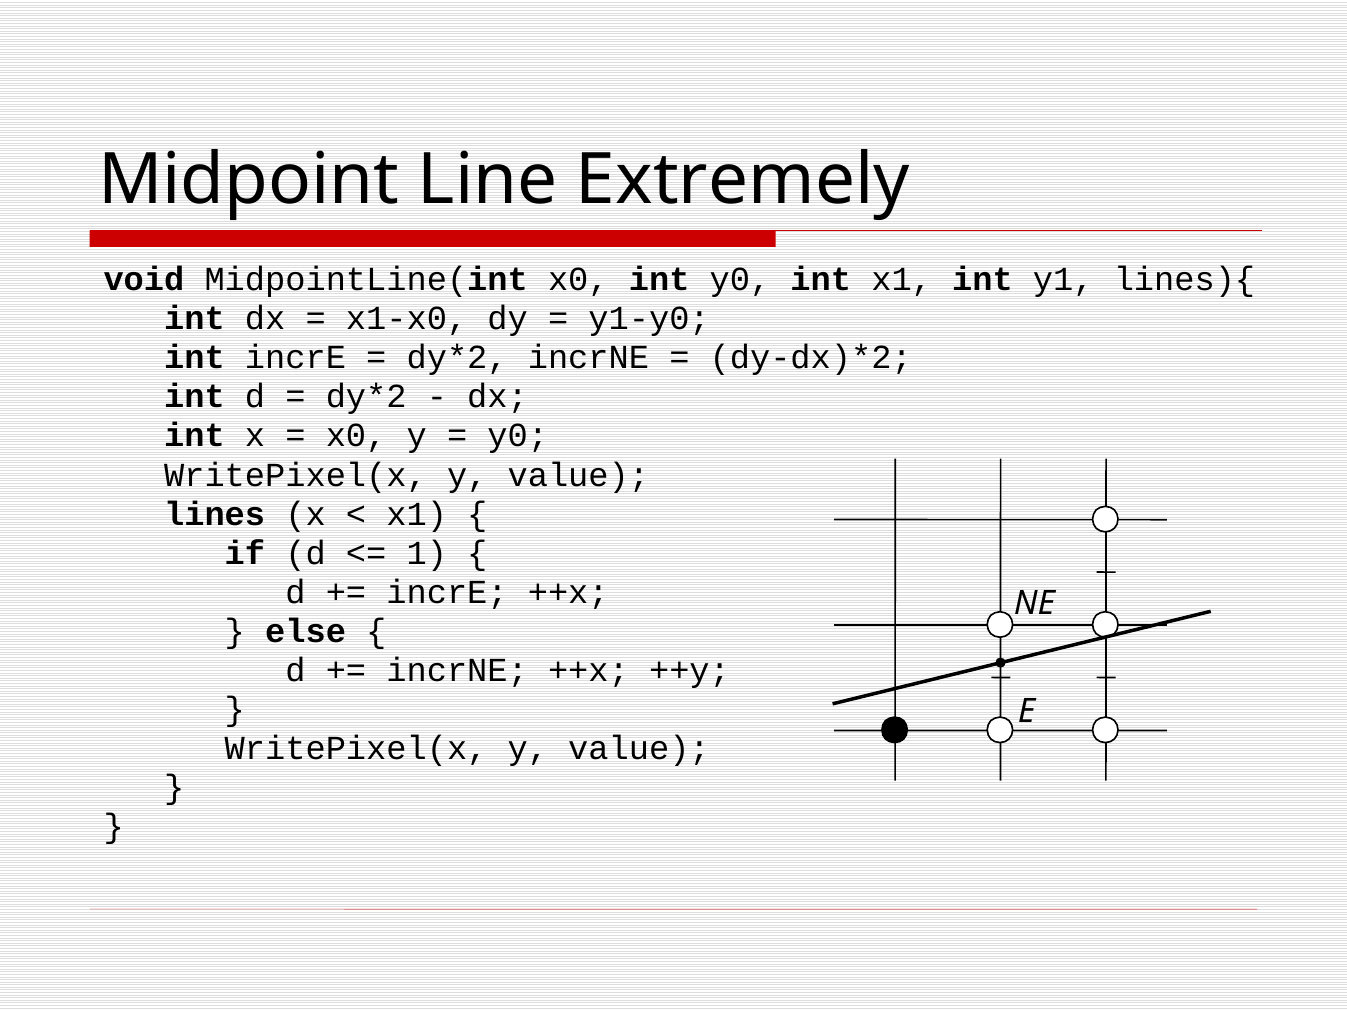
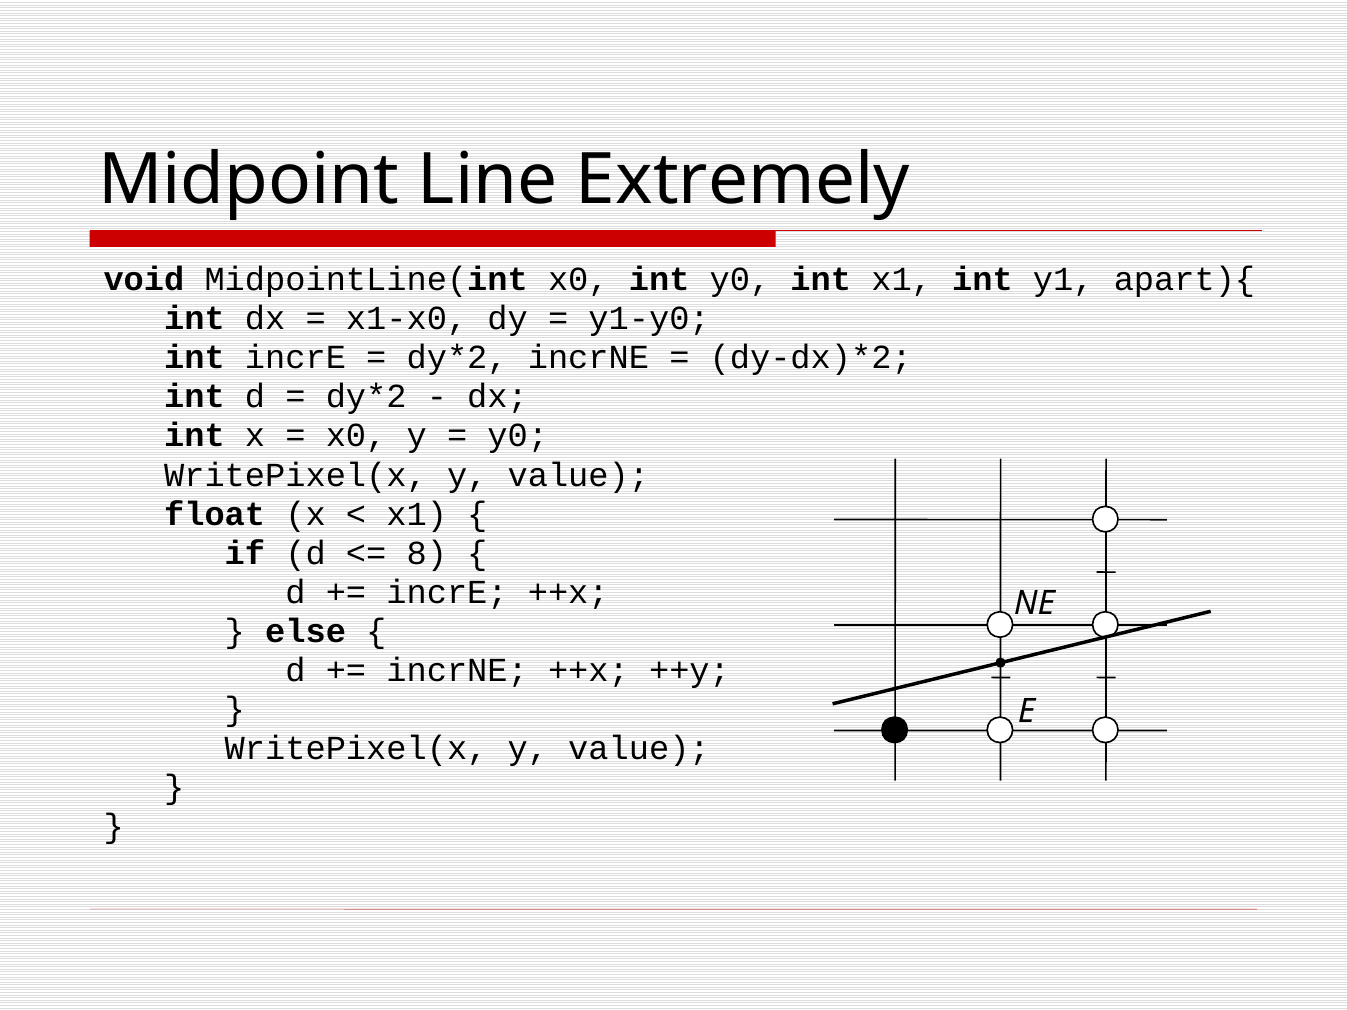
lines){: lines){ -> apart){ (1184, 280)
lines: lines -> float (215, 514)
1: 1 -> 8 (427, 553)
